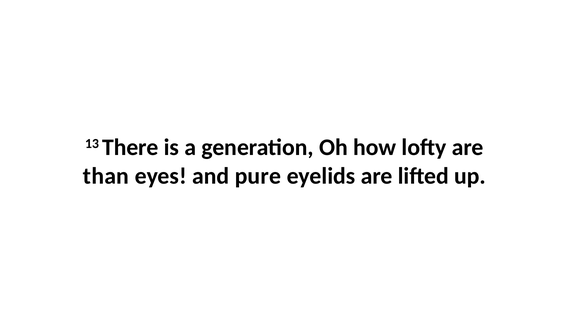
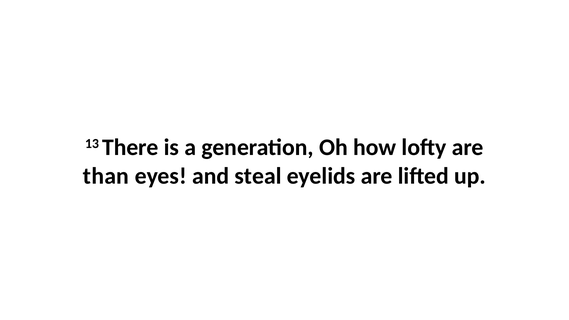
pure: pure -> steal (258, 176)
